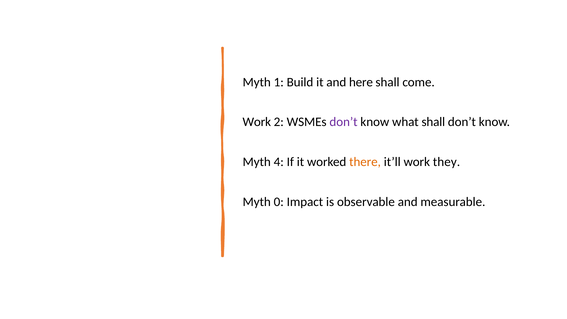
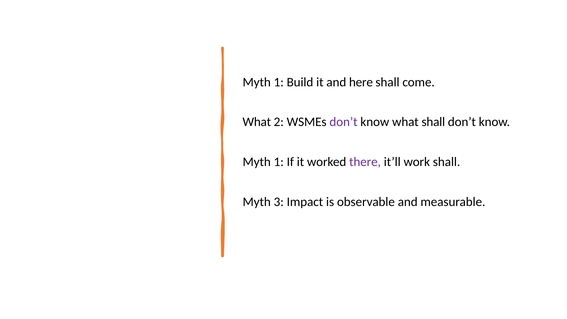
Work: Work -> What (257, 122)
4: 4 -> 1 (279, 162)
there colour: orange -> purple (365, 162)
work they: they -> shall (447, 162)
0: 0 -> 3 (279, 202)
